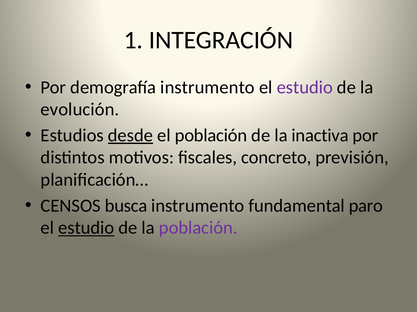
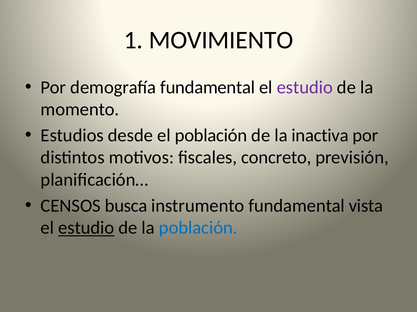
INTEGRACIÓN: INTEGRACIÓN -> MOVIMIENTO (221, 40)
demografía instrumento: instrumento -> fundamental (208, 87)
evolución: evolución -> momento (80, 110)
desde underline: present -> none (130, 136)
paro: paro -> vista (366, 206)
población colour: purple -> blue (198, 228)
